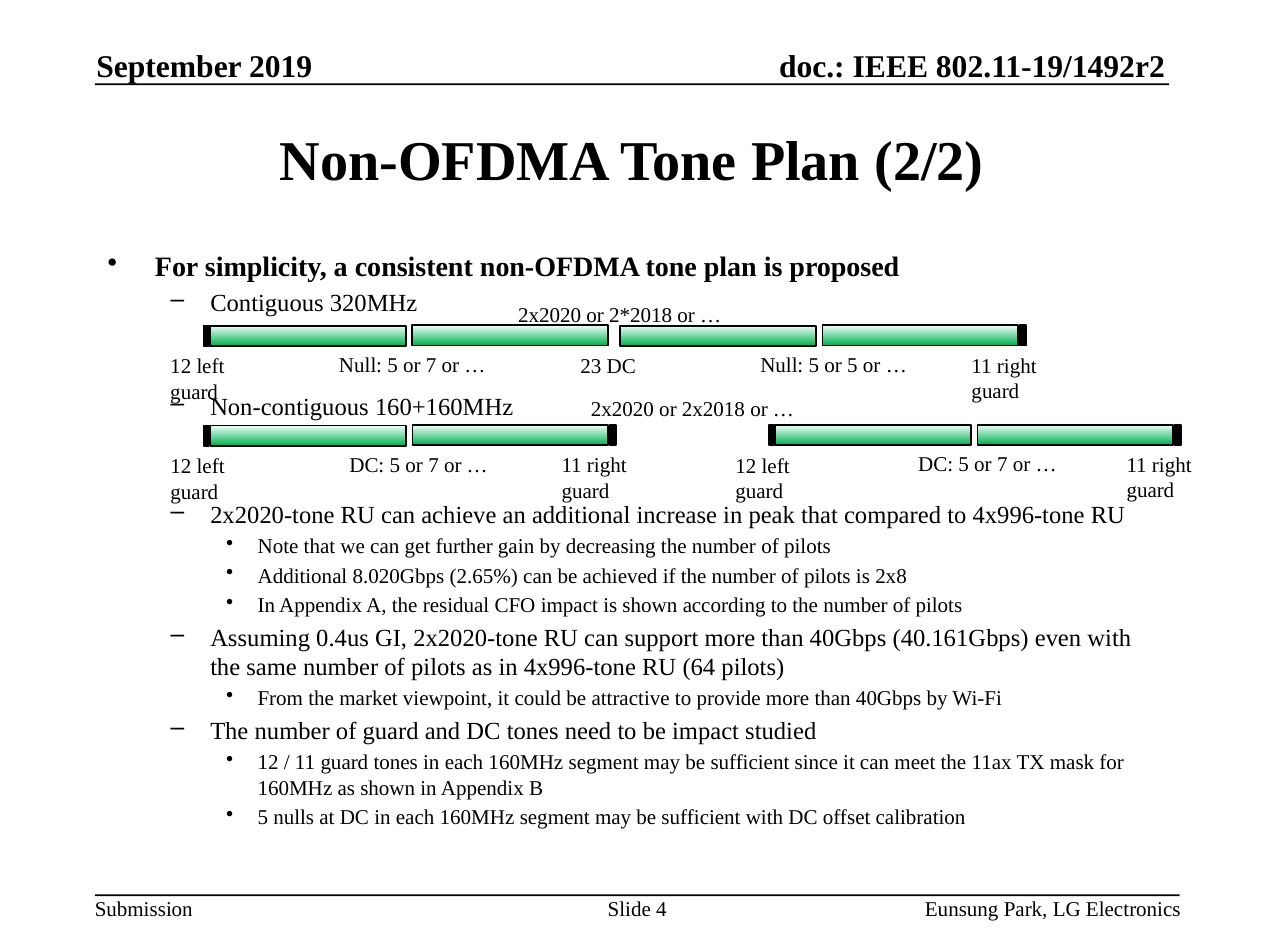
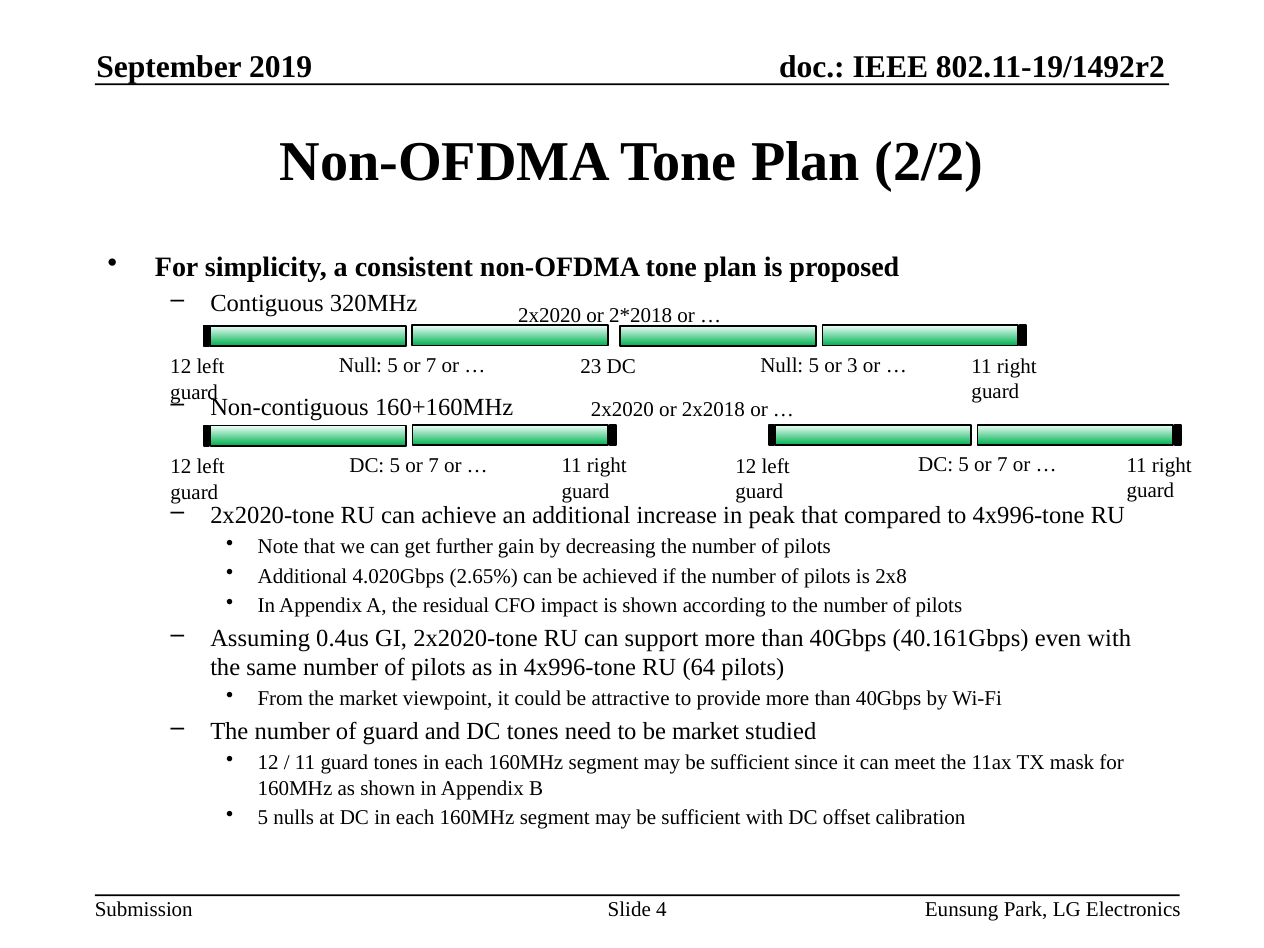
or 5: 5 -> 3 (852, 365)
8.020Gbps: 8.020Gbps -> 4.020Gbps (398, 576)
be impact: impact -> market (706, 732)
